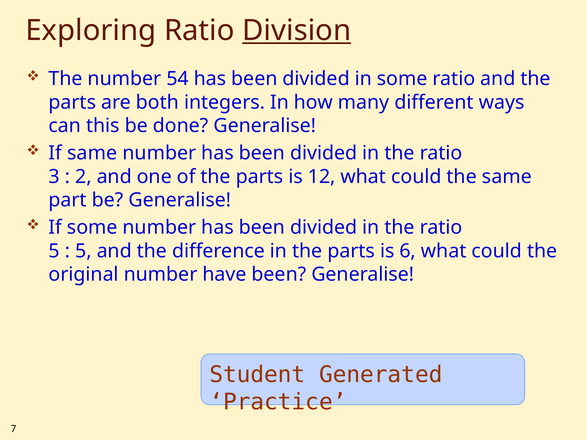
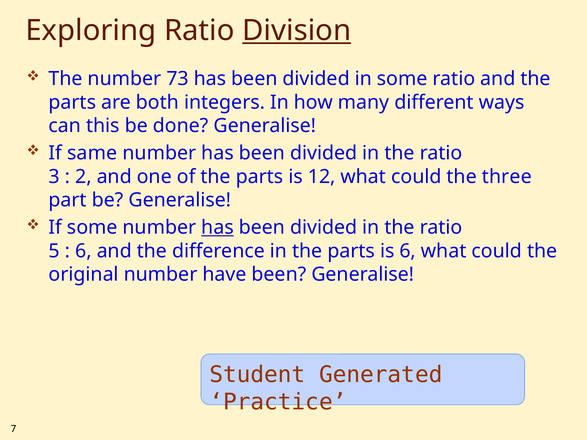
54: 54 -> 73 (178, 79)
the same: same -> three (507, 177)
has underline: none -> present (217, 228)
5: 5 -> 6 (83, 251)
